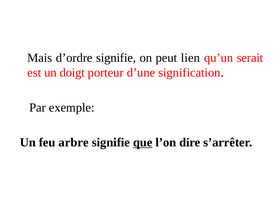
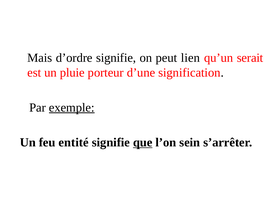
doigt: doigt -> pluie (72, 73)
exemple underline: none -> present (72, 108)
arbre: arbre -> entité (74, 142)
dire: dire -> sein (190, 142)
